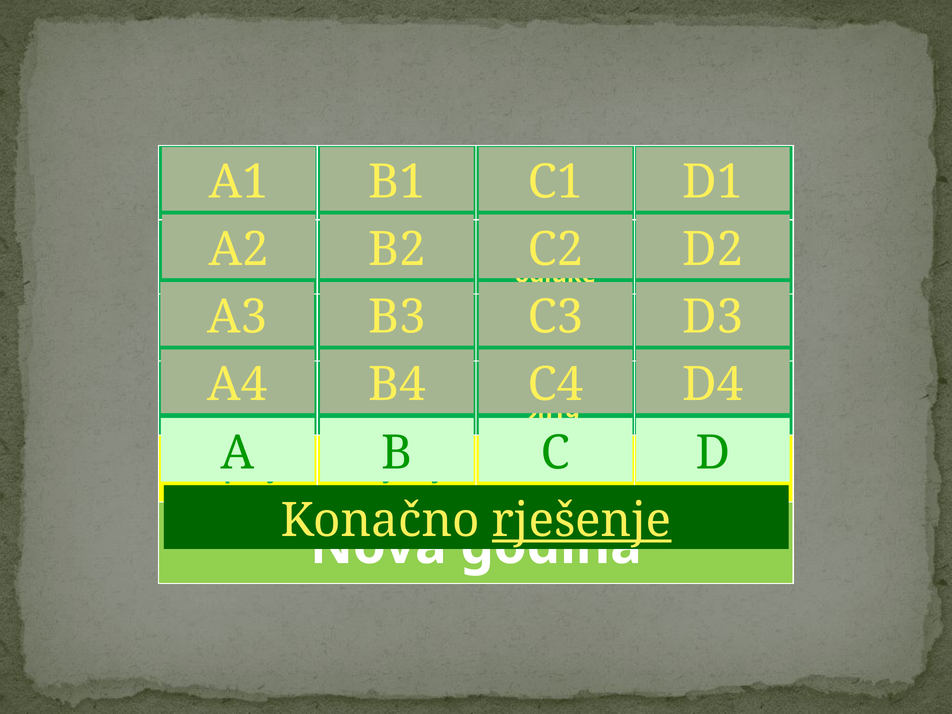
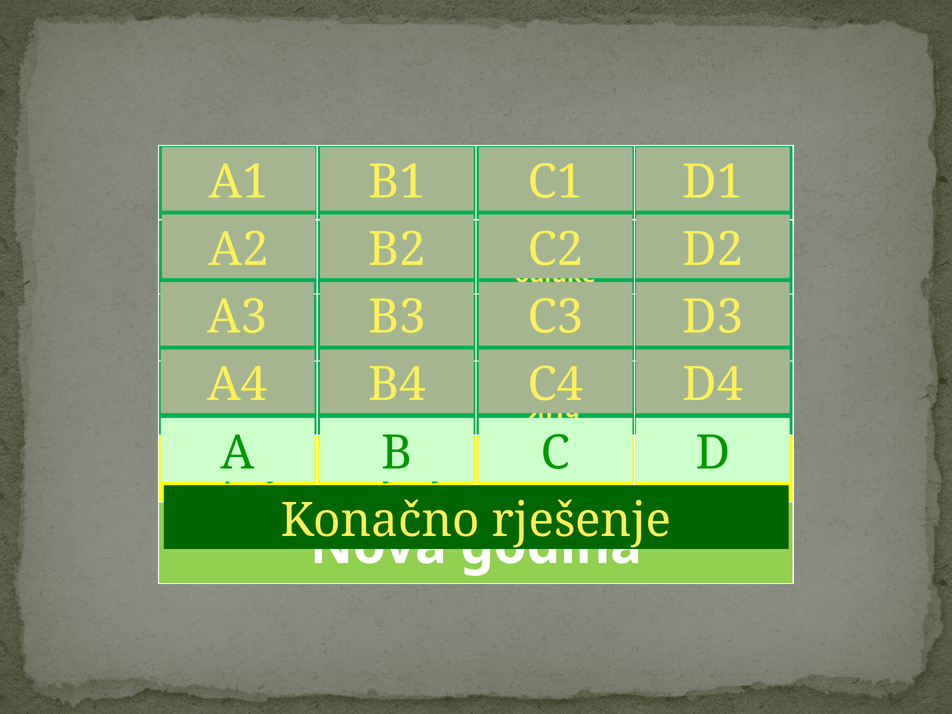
rješenje underline: present -> none (582, 520)
